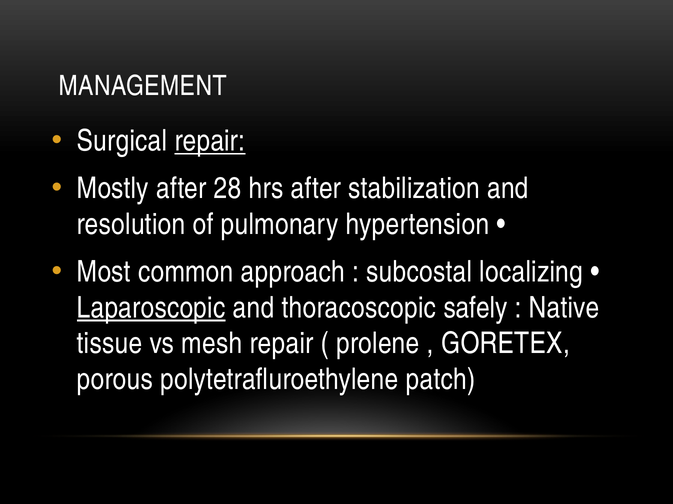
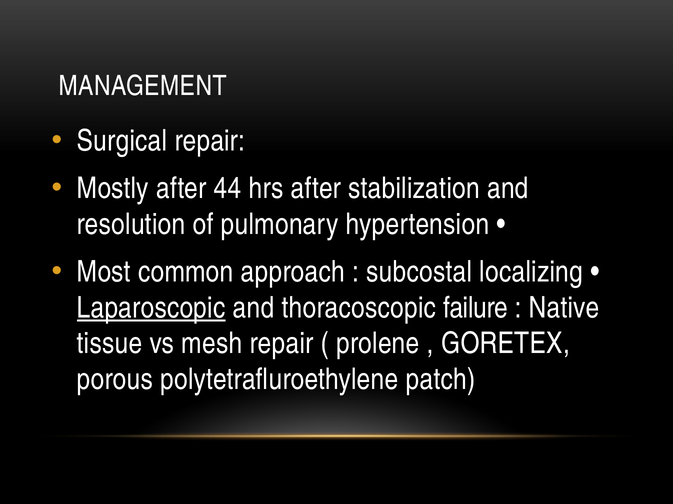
repair underline: present -> none (210, 141)
28: 28 -> 44 (228, 189)
safely: safely -> failure (476, 308)
